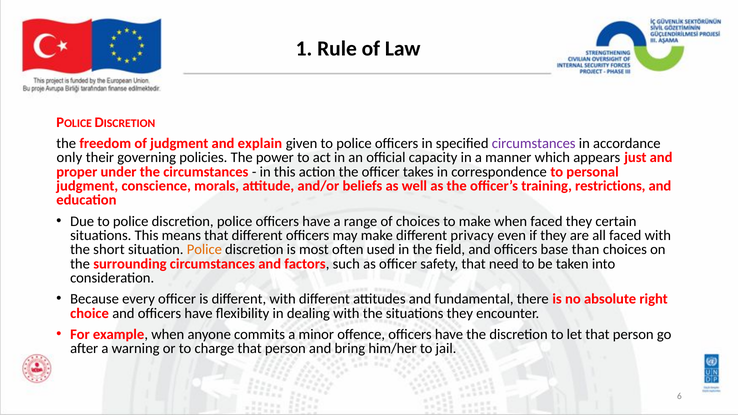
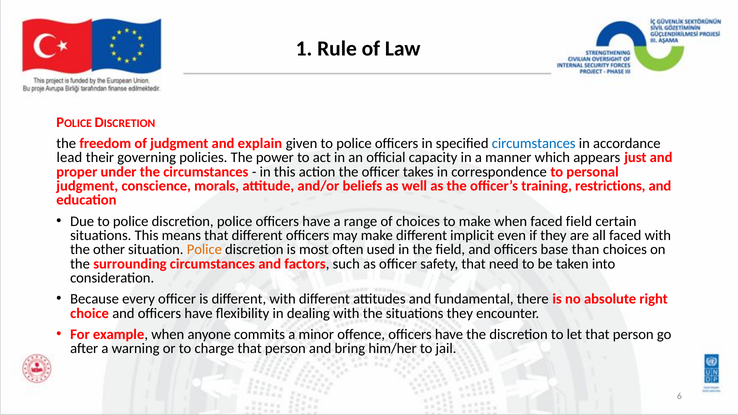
circumstances colour: purple -> blue (534, 143)
only: only -> lead (69, 158)
faced they: they -> field (579, 221)
privacy: privacy -> implicit (472, 235)
short: short -> other (109, 250)
